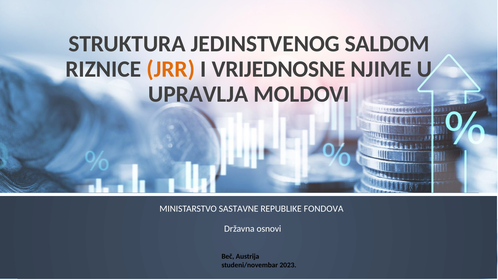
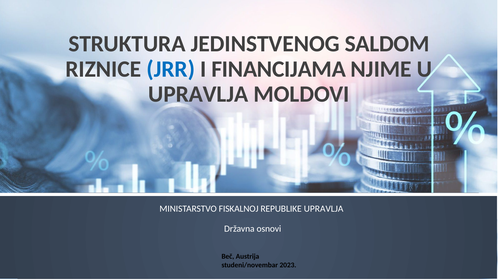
JRR colour: orange -> blue (171, 69)
VRIJEDNOSNE: VRIJEDNOSNE -> FINANCIJAMA (279, 69)
SASTAVNE: SASTAVNE -> FISKALNOJ (239, 209)
REPUBLIKE FONDOVA: FONDOVA -> UPRAVLJA (324, 209)
